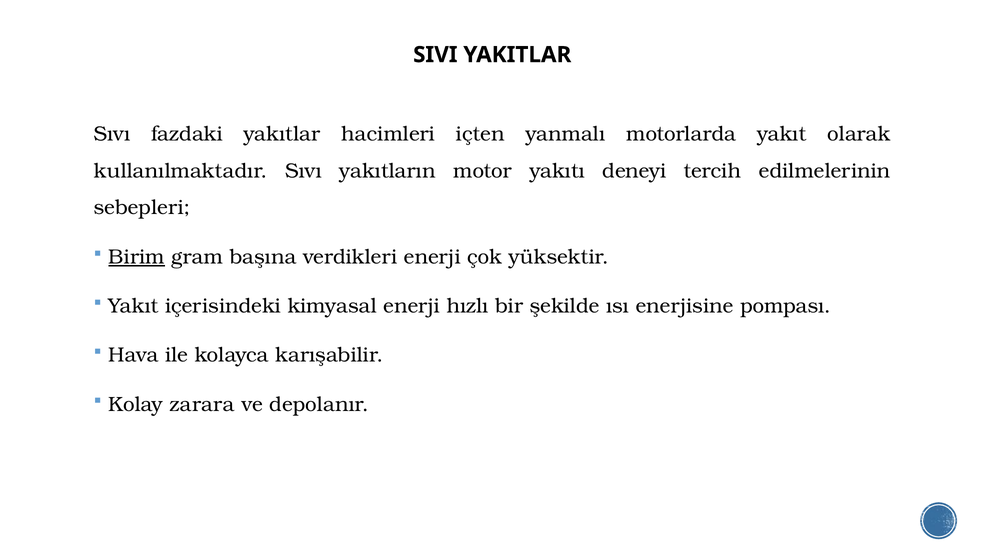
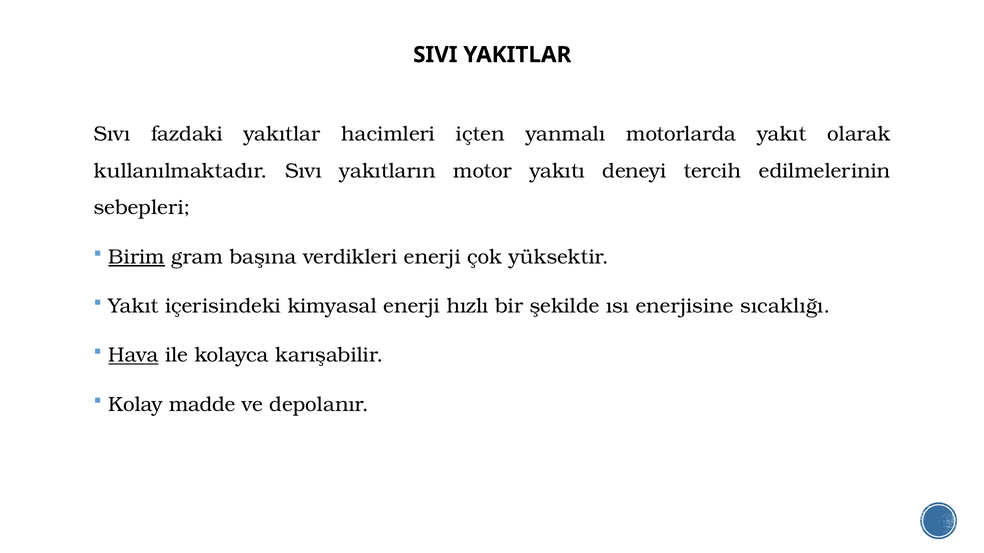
pompası: pompası -> sıcaklığı (785, 306)
Hava underline: none -> present (134, 355)
zarara: zarara -> madde (202, 405)
